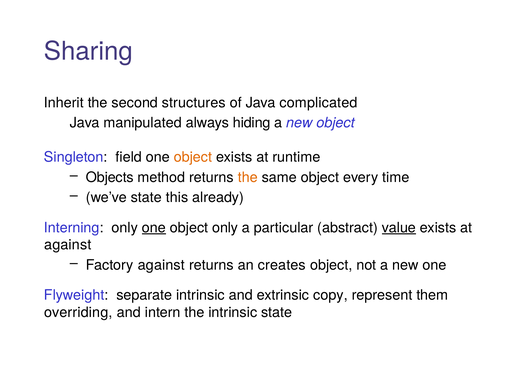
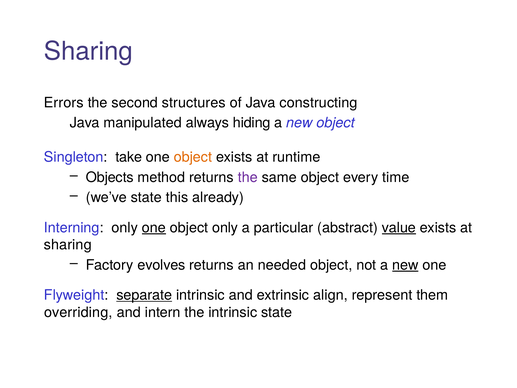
Inherit: Inherit -> Errors (64, 103)
complicated: complicated -> constructing (319, 103)
field: field -> take (129, 157)
the colour: orange -> purple (248, 177)
against: against -> sharing (68, 245)
Factory against: against -> evolves (161, 265)
creates: creates -> needed (282, 265)
new underline: none -> present (405, 265)
separate underline: none -> present (144, 295)
copy: copy -> align (330, 295)
